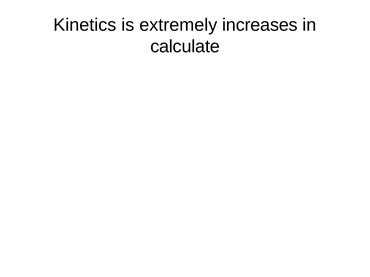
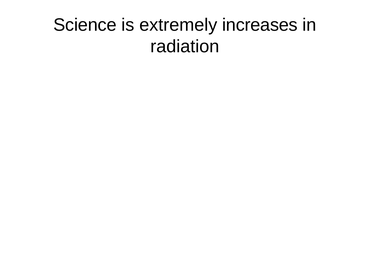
Kinetics: Kinetics -> Science (85, 25)
calculate: calculate -> radiation (185, 47)
